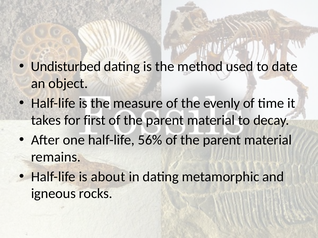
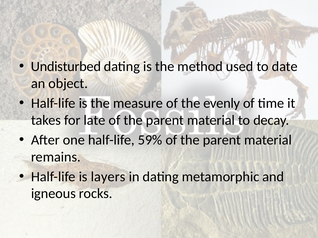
first: first -> late (95, 120)
56%: 56% -> 59% (150, 140)
about: about -> layers (108, 177)
